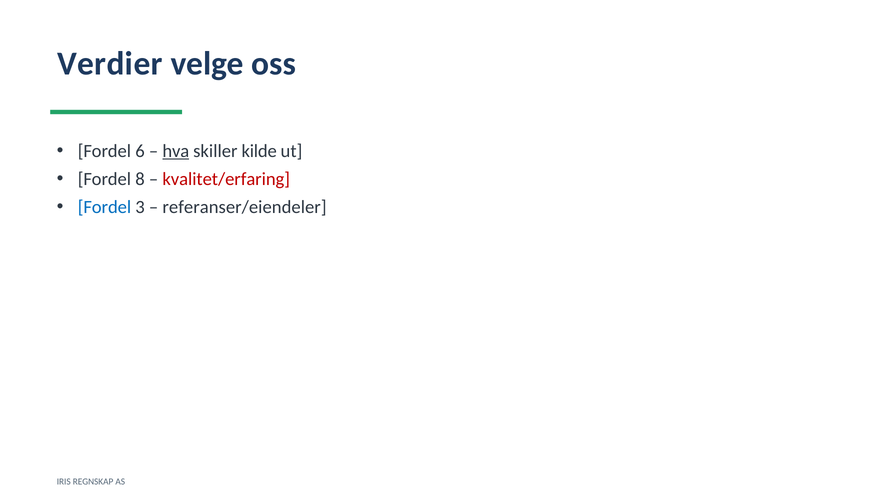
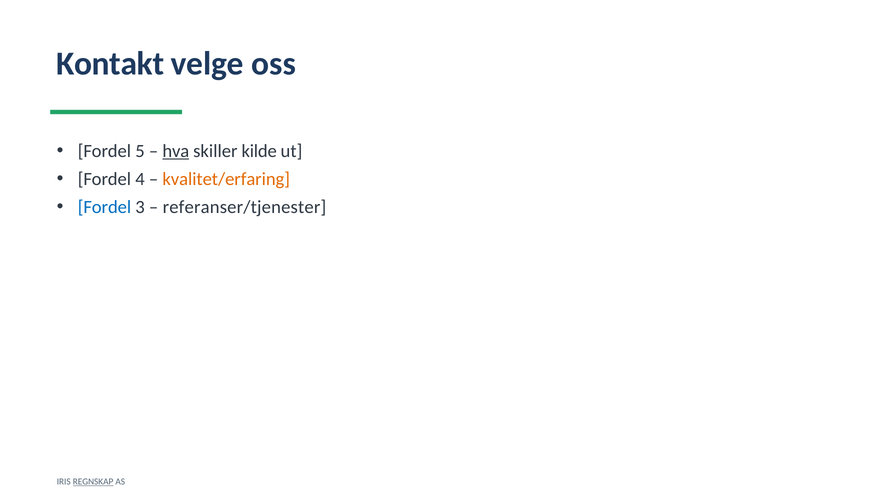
Verdier: Verdier -> Kontakt (110, 64)
6: 6 -> 5 (140, 151)
8: 8 -> 4 (140, 179)
kvalitet/erfaring colour: red -> orange (226, 179)
referanser/eiendeler: referanser/eiendeler -> referanser/tjenester (244, 207)
REGNSKAP underline: none -> present (93, 482)
